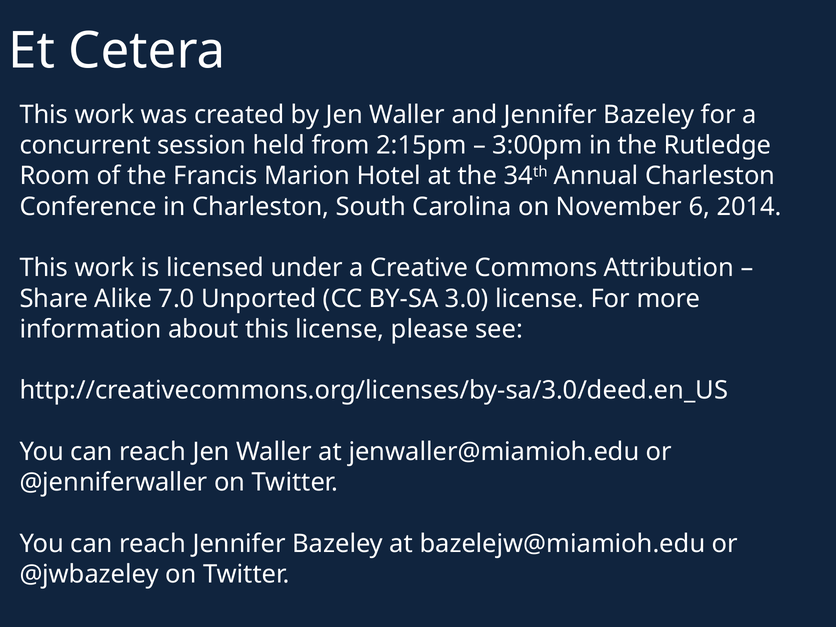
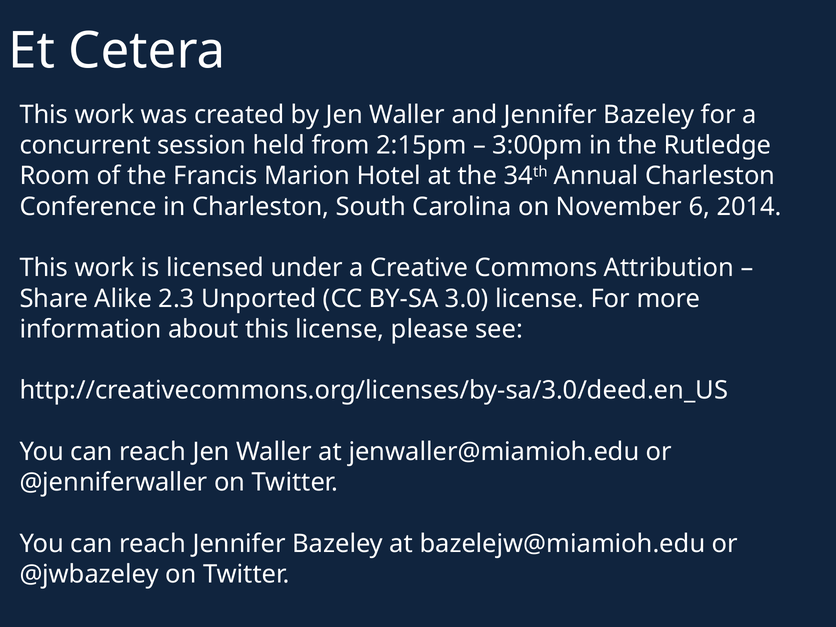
7.0: 7.0 -> 2.3 (177, 299)
